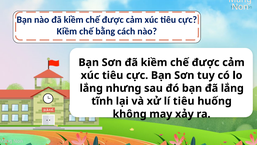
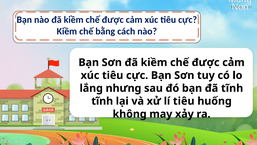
đã lắng: lắng -> tĩnh (232, 88)
